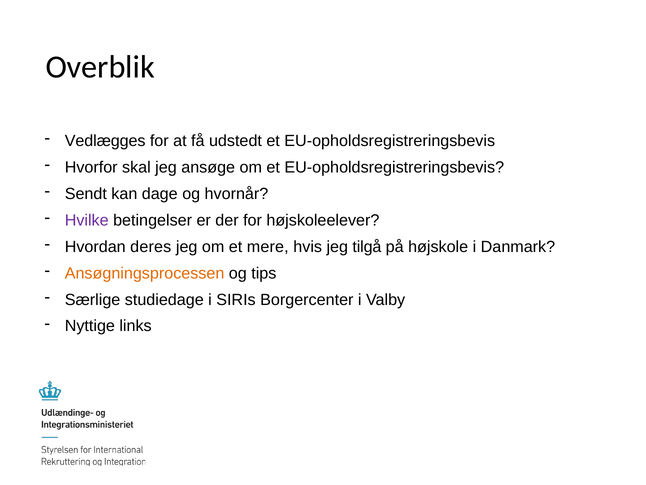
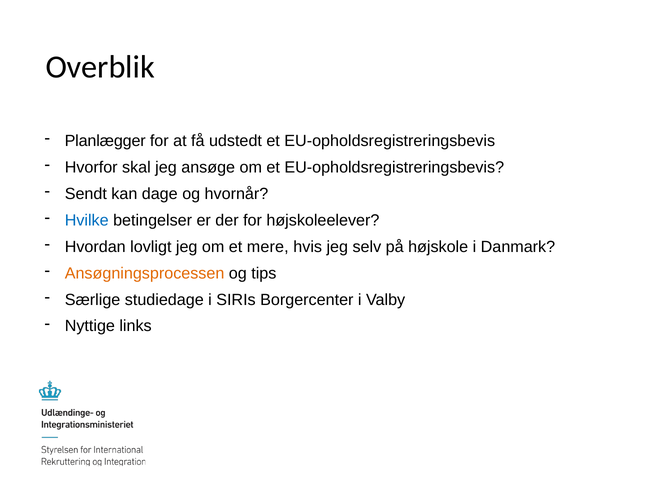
Vedlægges: Vedlægges -> Planlægger (105, 141)
Hvilke colour: purple -> blue (87, 220)
deres: deres -> lovligt (151, 247)
tilgå: tilgå -> selv (367, 247)
